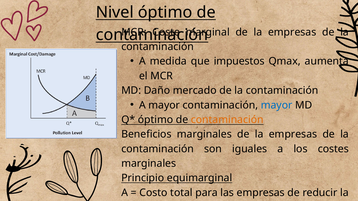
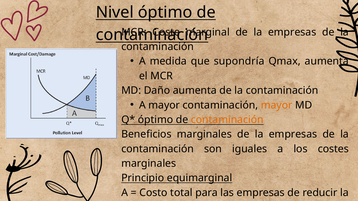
impuestos: impuestos -> supondría (239, 61)
Daño mercado: mercado -> aumenta (195, 91)
mayor colour: blue -> orange (277, 105)
